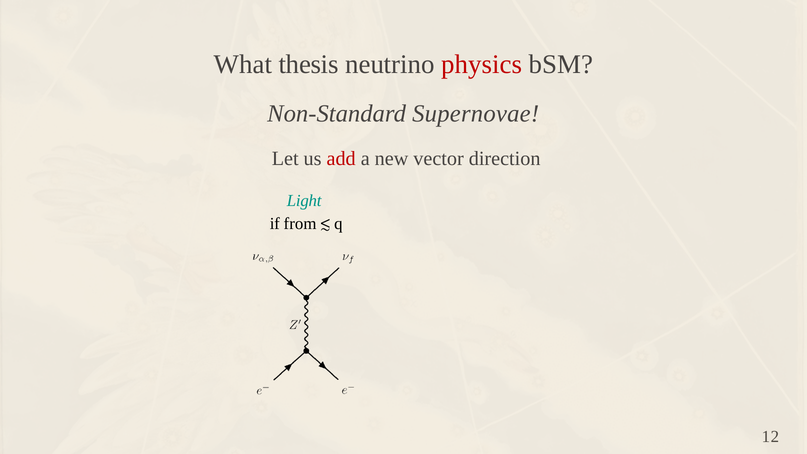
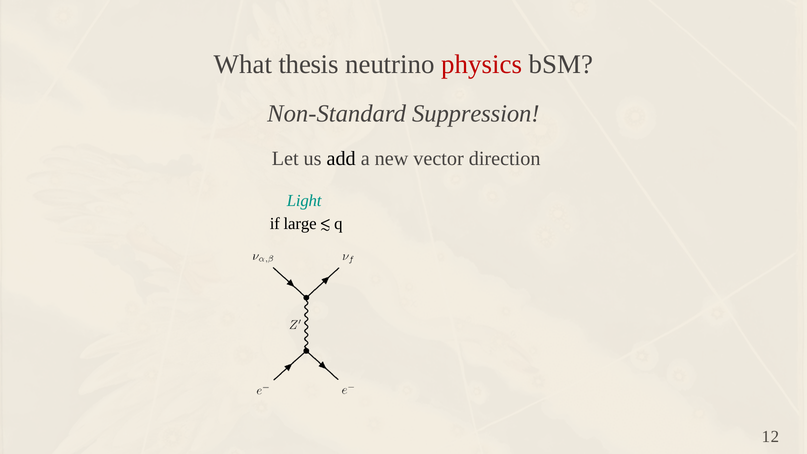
Supernovae: Supernovae -> Suppression (476, 114)
add colour: red -> black (341, 159)
from: from -> large (300, 224)
